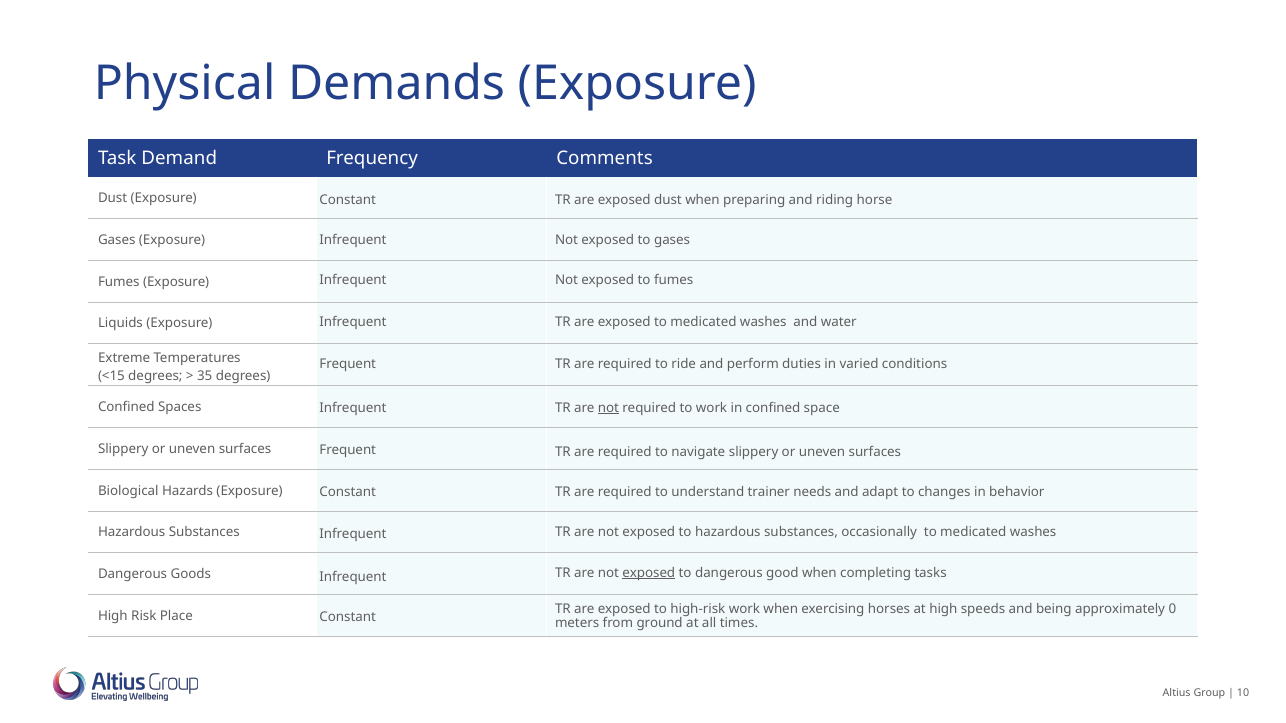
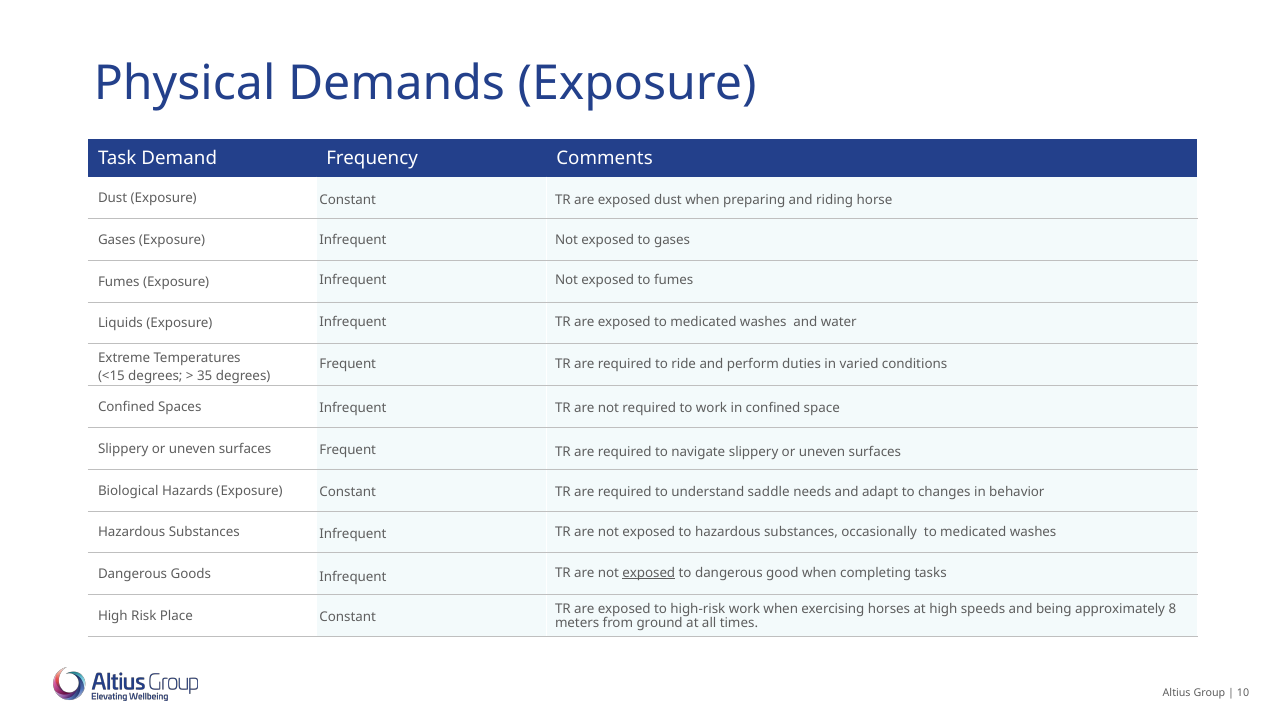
not underline: present -> none (608, 408)
trainer: trainer -> saddle (769, 492)
0: 0 -> 8 (1172, 609)
